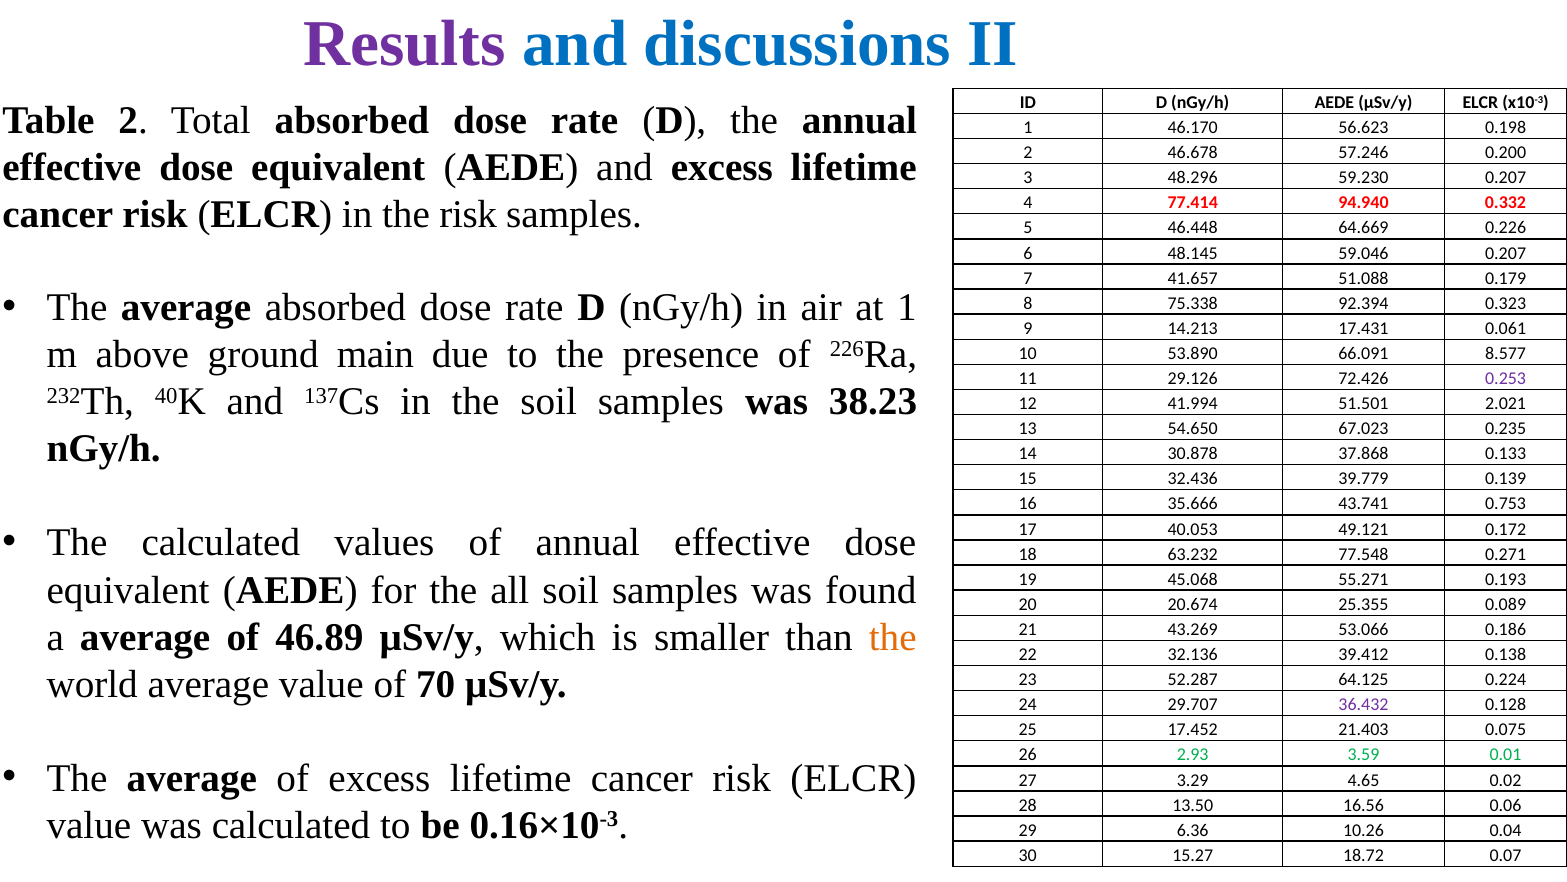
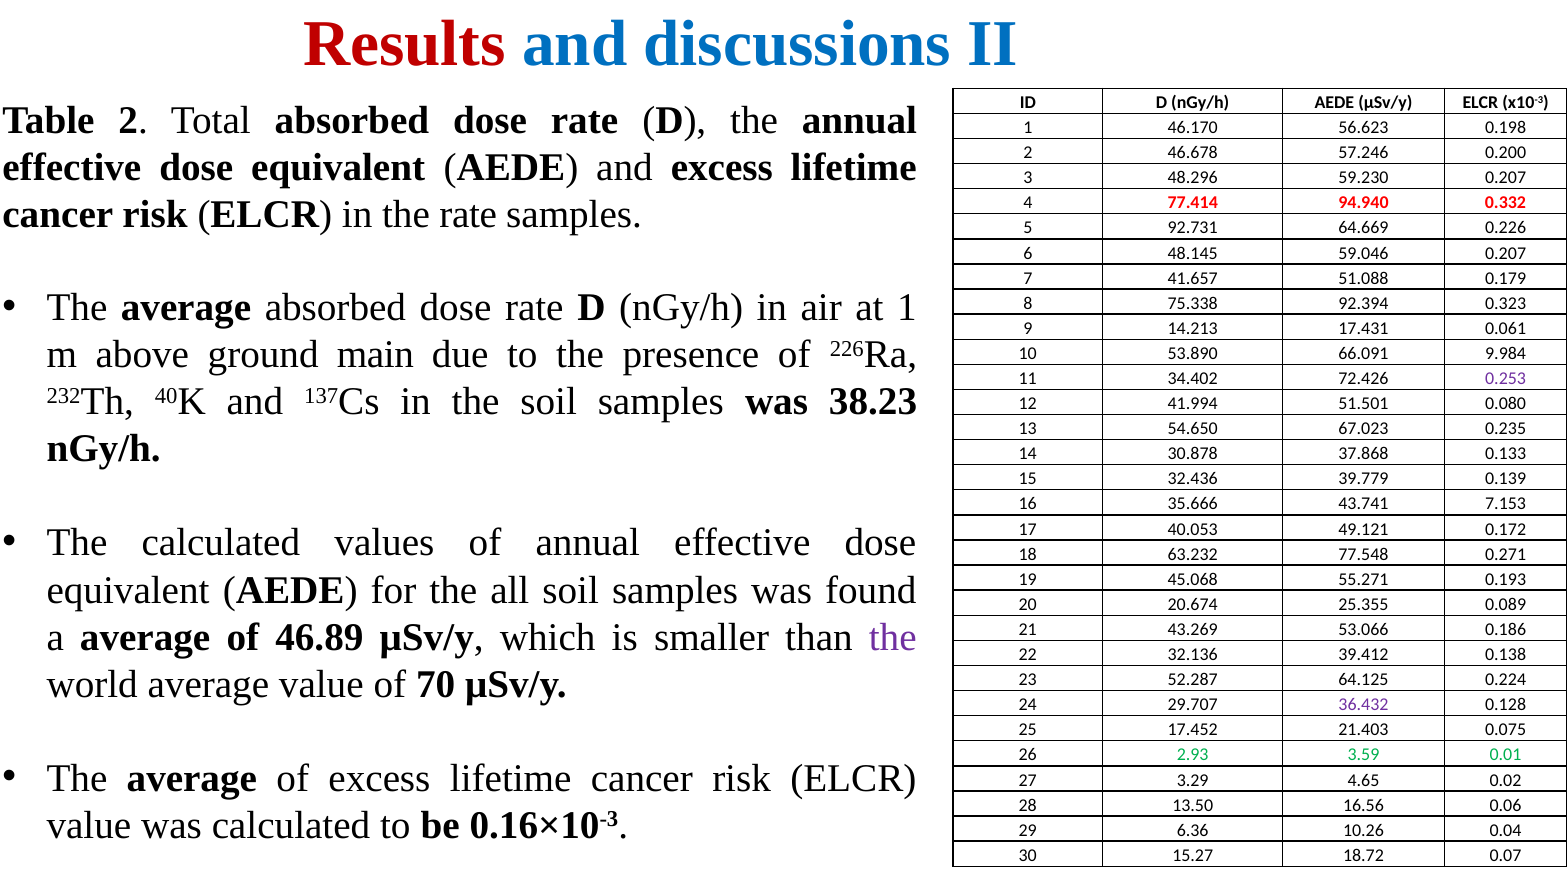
Results colour: purple -> red (405, 44)
the risk: risk -> rate (468, 215)
46.448: 46.448 -> 92.731 (1193, 228)
8.577: 8.577 -> 9.984 (1506, 353)
29.126: 29.126 -> 34.402 (1193, 378)
2.021: 2.021 -> 0.080 (1506, 403)
0.753: 0.753 -> 7.153 (1506, 504)
the colour: orange -> purple (893, 637)
